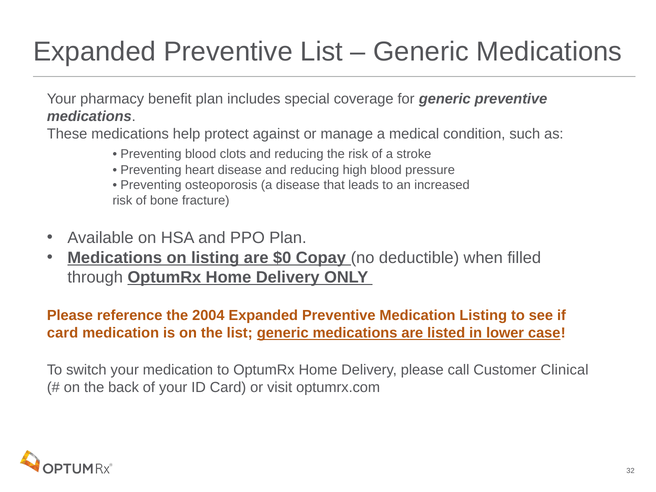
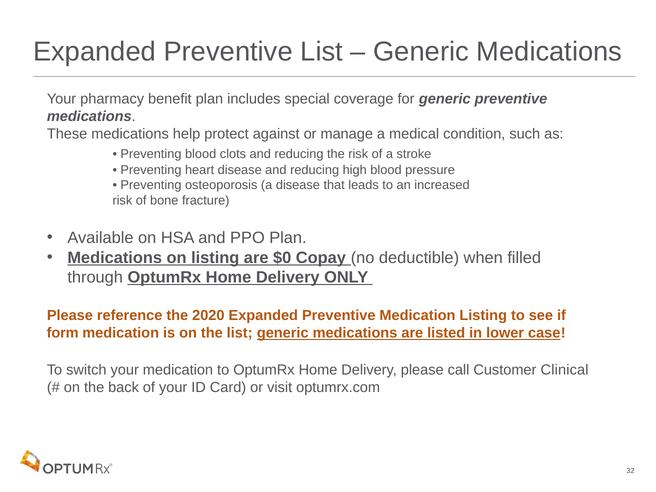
2004: 2004 -> 2020 (208, 315)
card: card -> form (63, 333)
